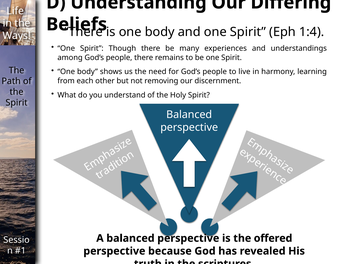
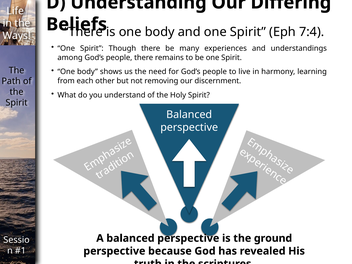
1:4: 1:4 -> 7:4 (312, 32)
offered: offered -> ground (273, 238)
